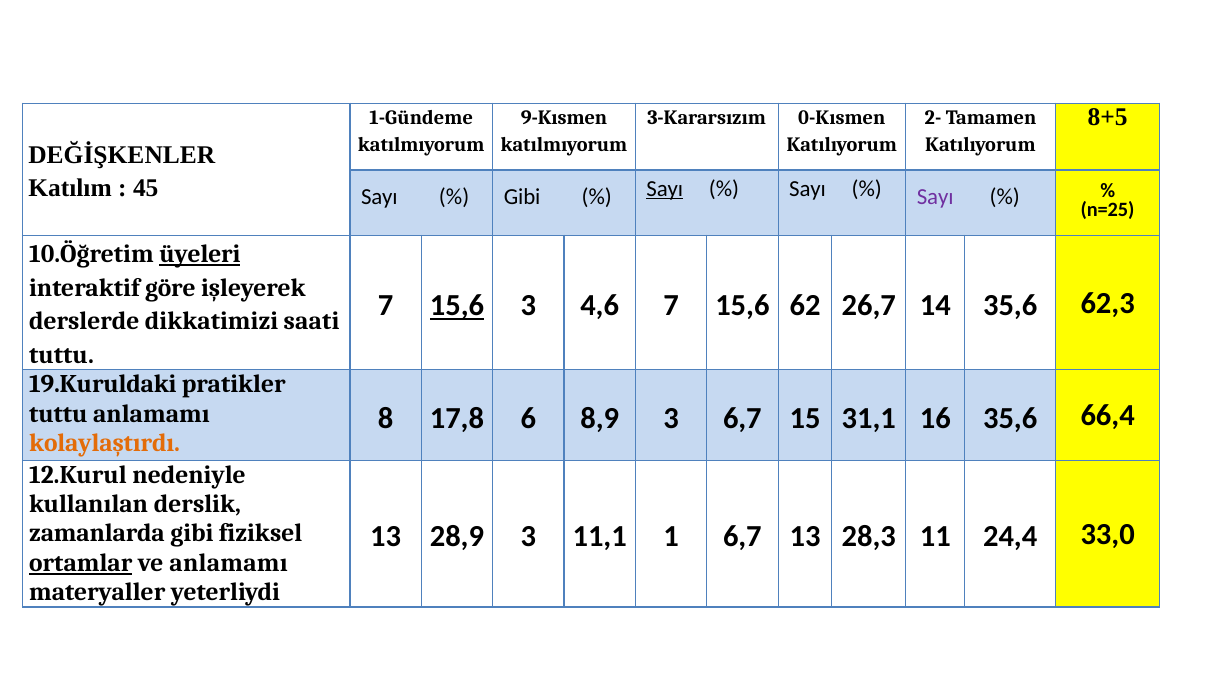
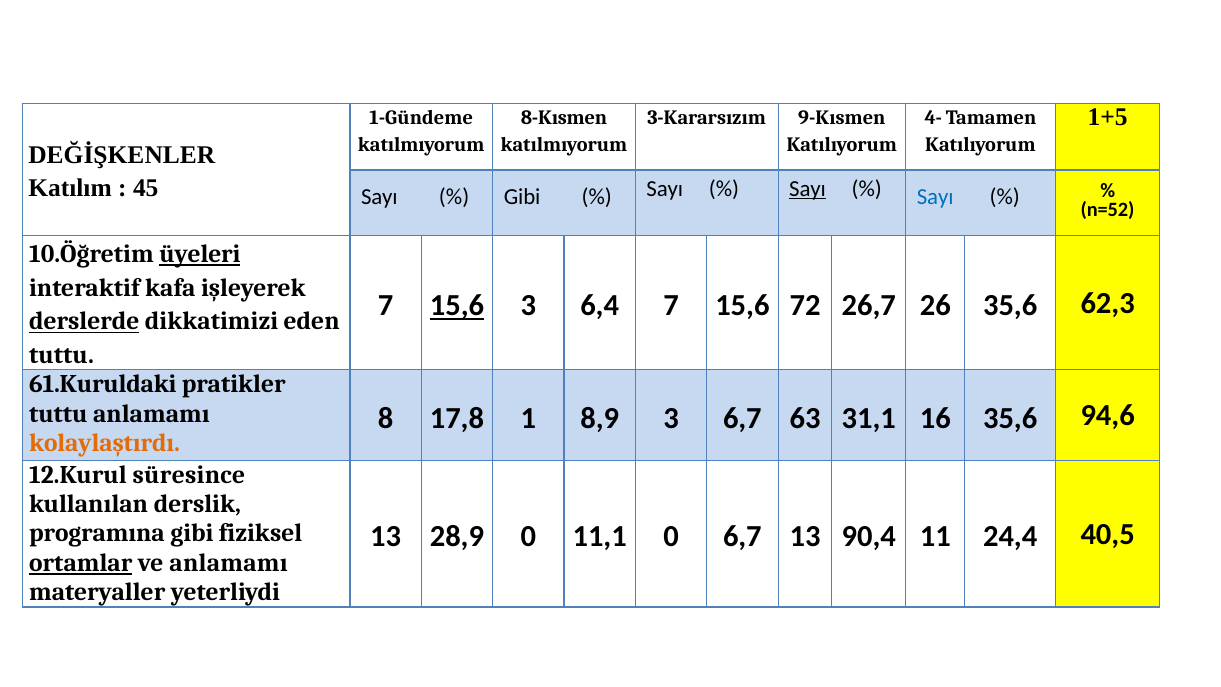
8+5: 8+5 -> 1+5 (1108, 117)
9-Kısmen: 9-Kısmen -> 8-Kısmen (564, 118)
0-Kısmen: 0-Kısmen -> 9-Kısmen (842, 118)
2-: 2- -> 4- (933, 118)
Sayı underline: present -> none (665, 189)
Sayı underline: none -> present (808, 189)
Sayı colour: purple -> blue (935, 197)
n=25: n=25 -> n=52 (1108, 209)
göre: göre -> kafa (170, 288)
4,6: 4,6 -> 6,4 (600, 305)
62: 62 -> 72 (805, 305)
14: 14 -> 26 (935, 305)
derslerde underline: none -> present (84, 321)
saati: saati -> eden (312, 321)
19.Kuruldaki: 19.Kuruldaki -> 61.Kuruldaki (103, 384)
6: 6 -> 1 (528, 418)
15: 15 -> 63 (805, 418)
66,4: 66,4 -> 94,6 (1108, 416)
nedeniyle: nedeniyle -> süresince (189, 475)
zamanlarda: zamanlarda -> programına (97, 533)
28,9 3: 3 -> 0 (528, 537)
11,1 1: 1 -> 0 (671, 537)
28,3: 28,3 -> 90,4 (869, 537)
33,0: 33,0 -> 40,5 (1108, 534)
